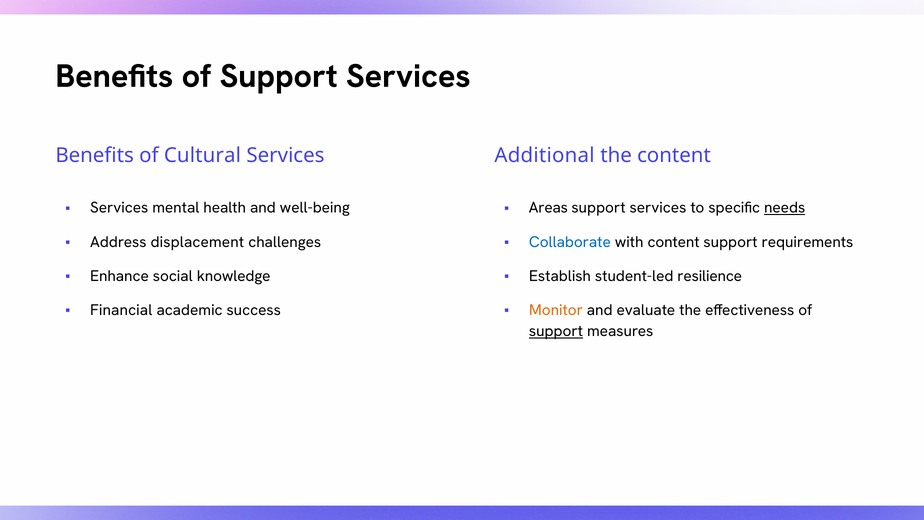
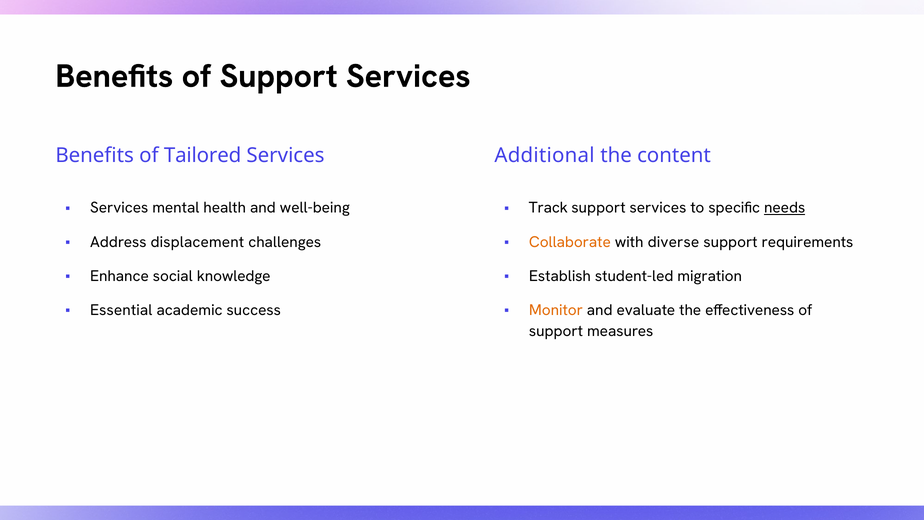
Cultural: Cultural -> Tailored (203, 155)
Areas: Areas -> Track (548, 208)
Collaborate colour: blue -> orange (570, 242)
with content: content -> diverse (673, 242)
resilience: resilience -> migration (710, 276)
Financial: Financial -> Essential (121, 310)
support underline: present -> none (556, 331)
